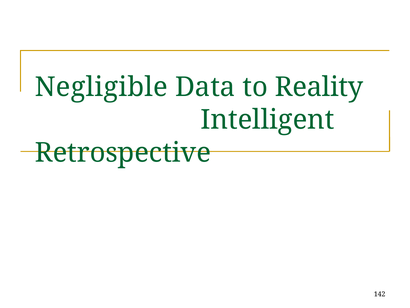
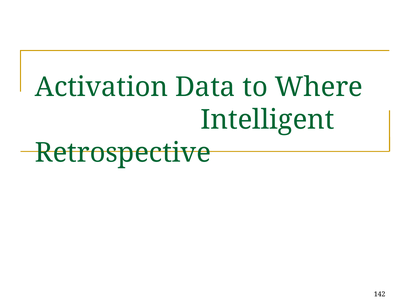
Negligible: Negligible -> Activation (101, 87)
Reality: Reality -> Where (319, 87)
